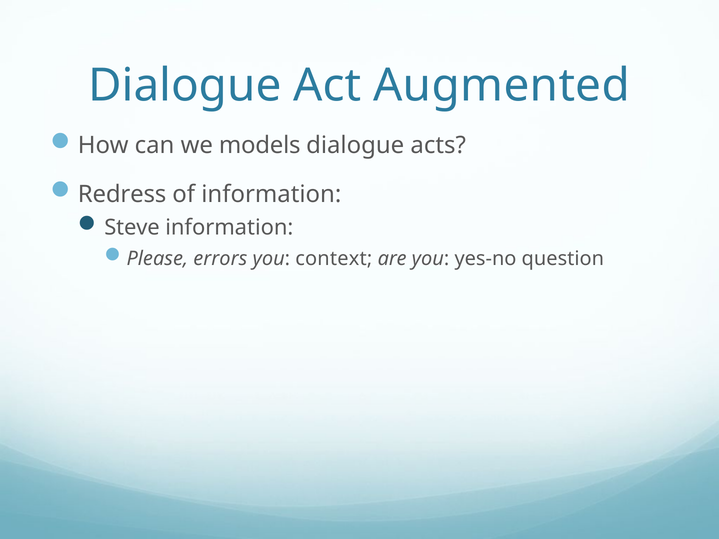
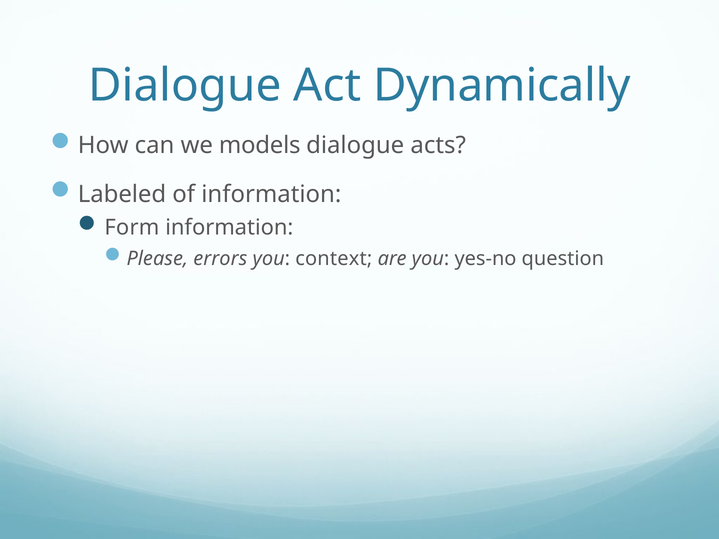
Augmented: Augmented -> Dynamically (502, 86)
Redress: Redress -> Labeled (122, 194)
Steve: Steve -> Form (132, 228)
